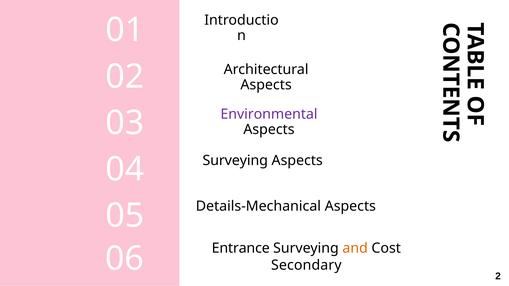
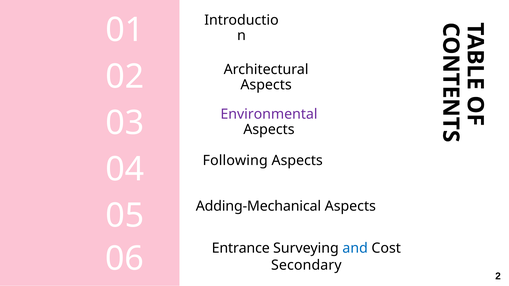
Surveying: Surveying -> Following (235, 161)
Details-Mechanical: Details-Mechanical -> Adding-Mechanical (258, 206)
and colour: orange -> blue (355, 248)
